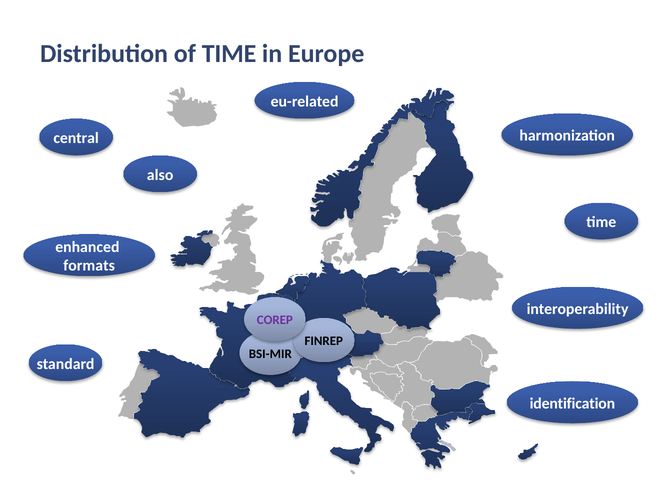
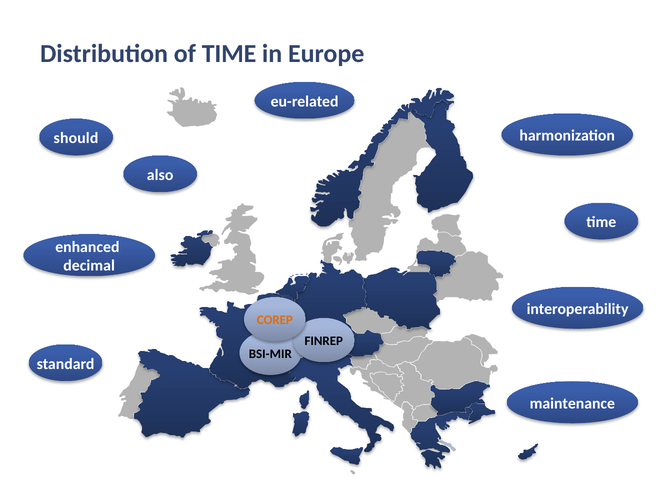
central: central -> should (76, 138)
formats: formats -> decimal (89, 266)
COREP colour: purple -> orange (275, 320)
identification: identification -> maintenance (572, 404)
